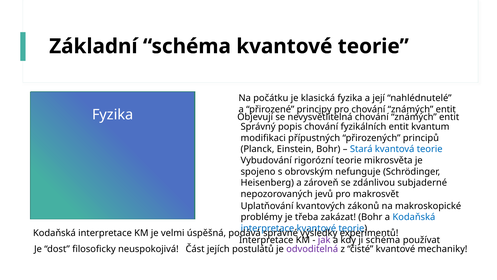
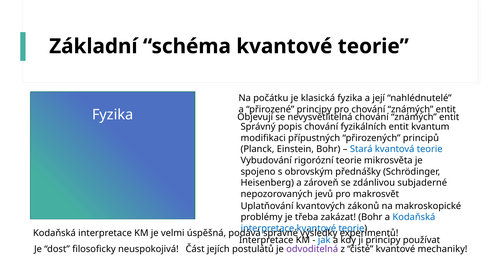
nefunguje: nefunguje -> přednášky (358, 171)
jak colour: purple -> blue (324, 240)
ji schéma: schéma -> principy (383, 240)
